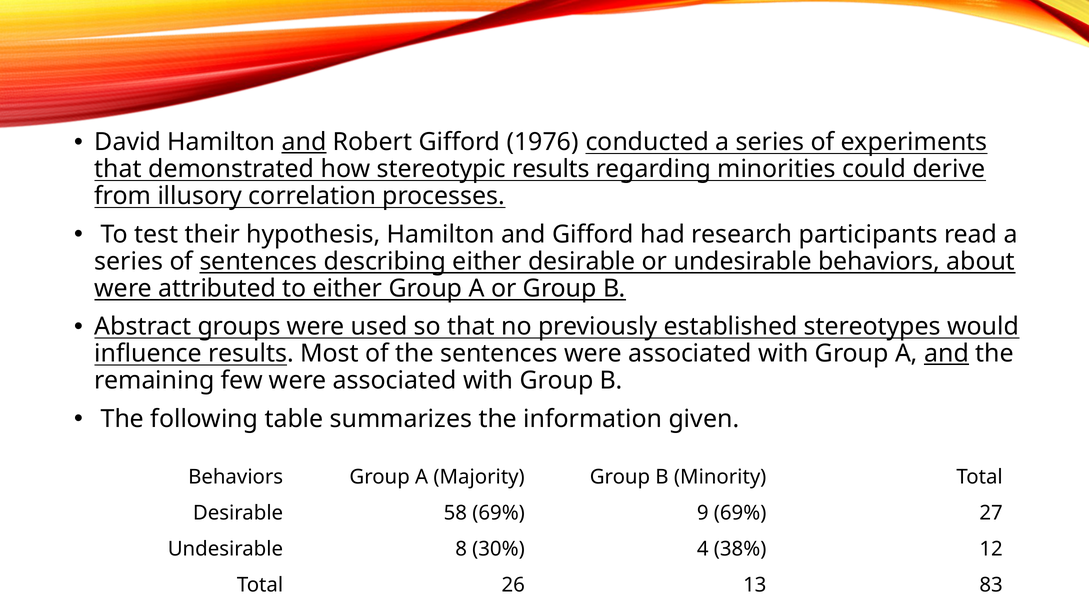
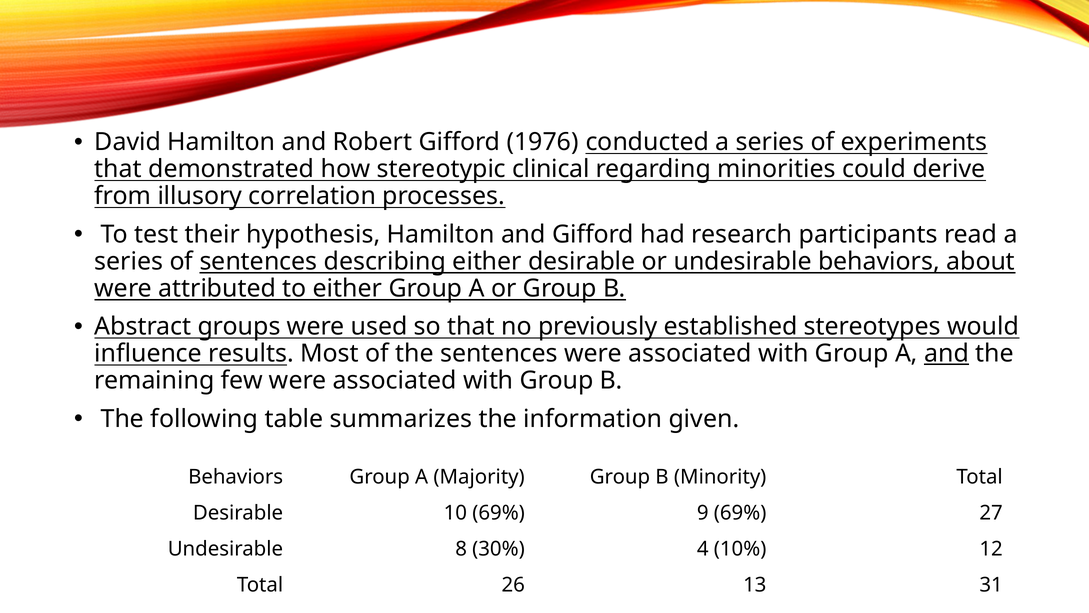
and underline: present -> none (304, 142)
stereotypic results: results -> clinical (551, 169)
58: 58 -> 10 (455, 513)
38%: 38% -> 10% (740, 549)
83: 83 -> 31 (991, 585)
